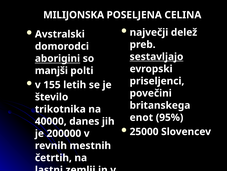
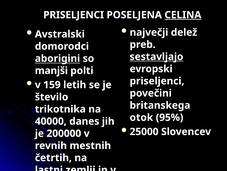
MILIJONSKA: MILIJONSKA -> PRISELJENCI (74, 15)
CELINA underline: none -> present (183, 15)
155: 155 -> 159 (52, 84)
enot: enot -> otok (141, 117)
